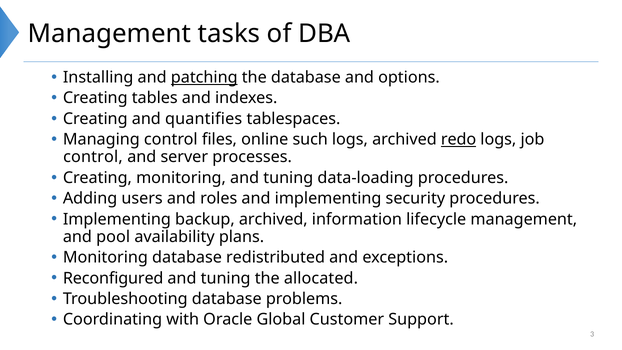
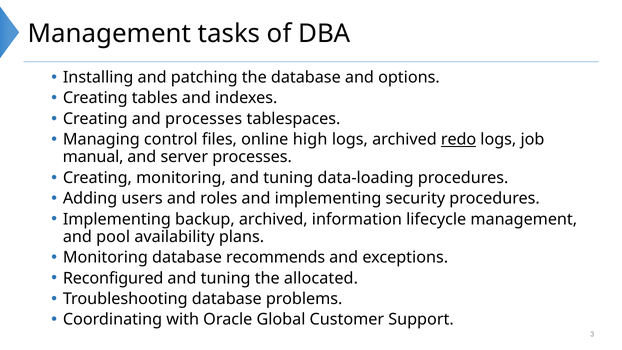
patching underline: present -> none (204, 77)
and quantifies: quantifies -> processes (204, 119)
such: such -> high (310, 140)
control: control -> manual (93, 157)
redistributed: redistributed -> recommends (276, 257)
